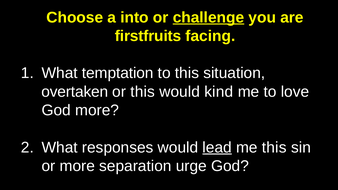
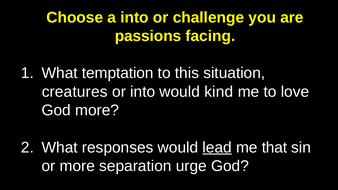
challenge underline: present -> none (208, 17)
firstfruits: firstfruits -> passions (148, 36)
overtaken: overtaken -> creatures (75, 92)
or this: this -> into (143, 92)
me this: this -> that (274, 148)
